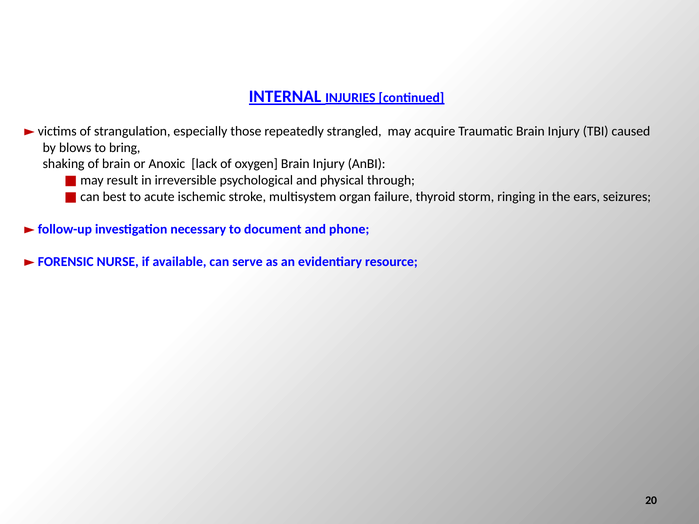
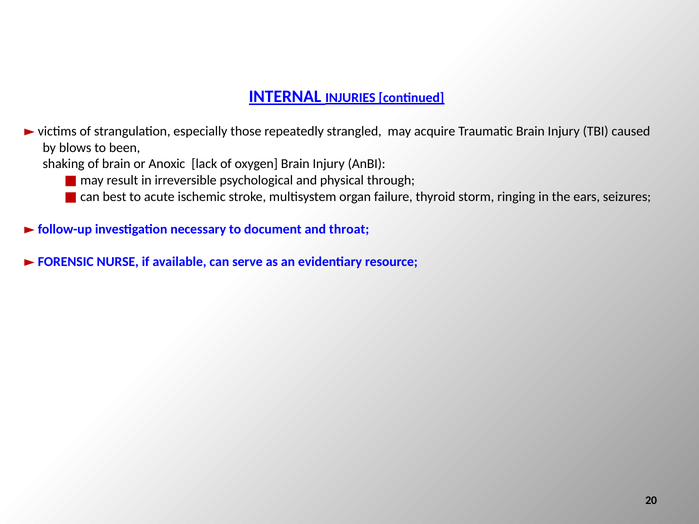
bring: bring -> been (125, 148)
phone: phone -> throat (349, 229)
